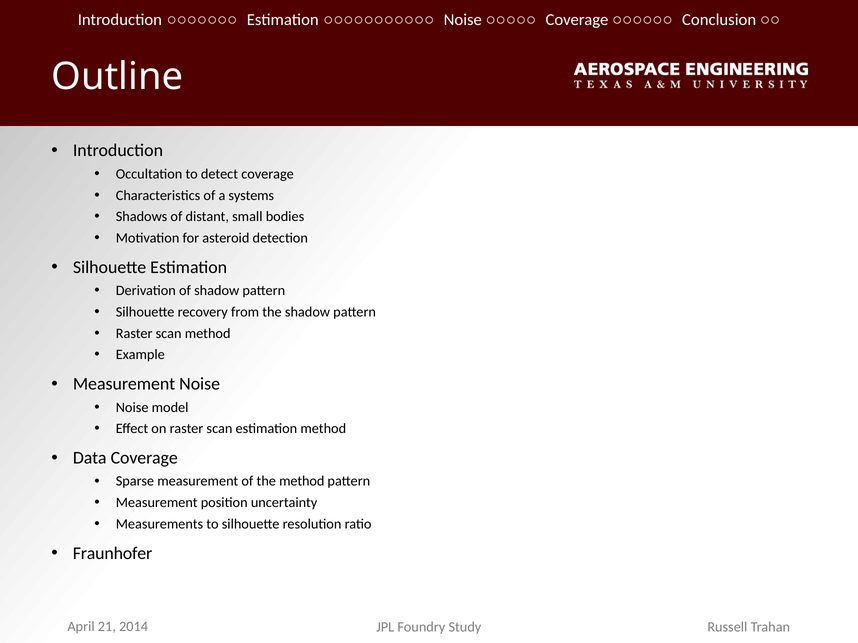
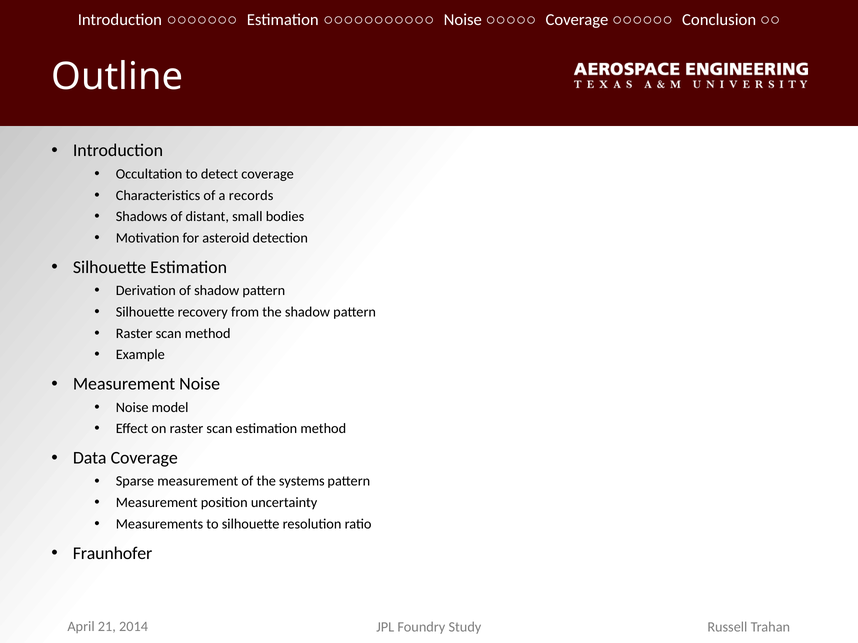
systems: systems -> records (251, 195)
the method: method -> systems (302, 482)
